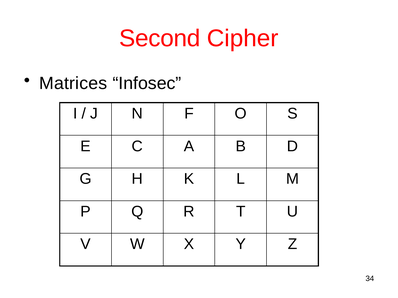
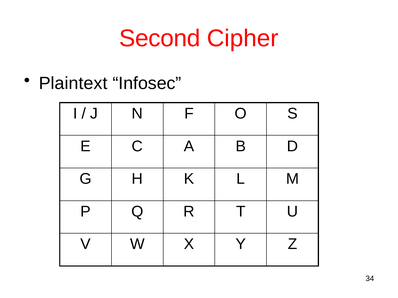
Matrices: Matrices -> Plaintext (73, 83)
